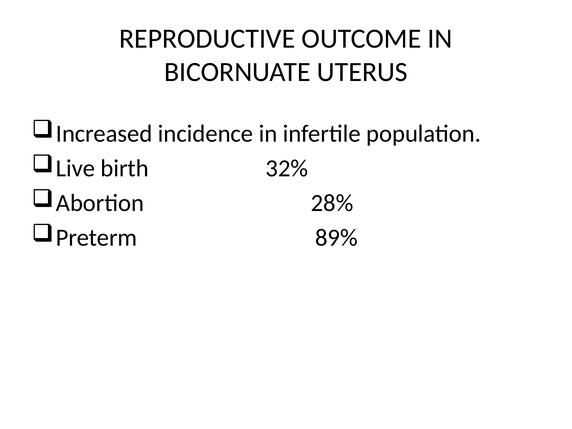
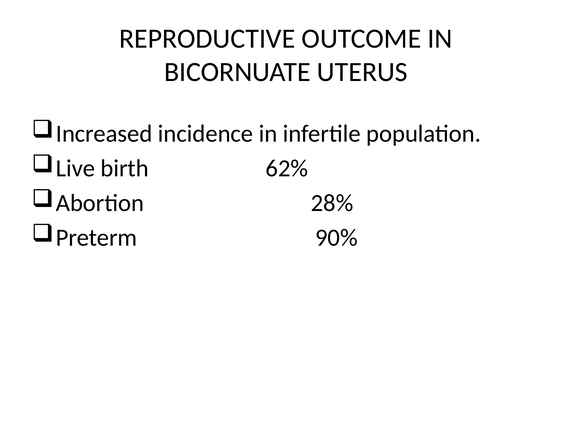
32%: 32% -> 62% (287, 168)
89%: 89% -> 90% (336, 238)
